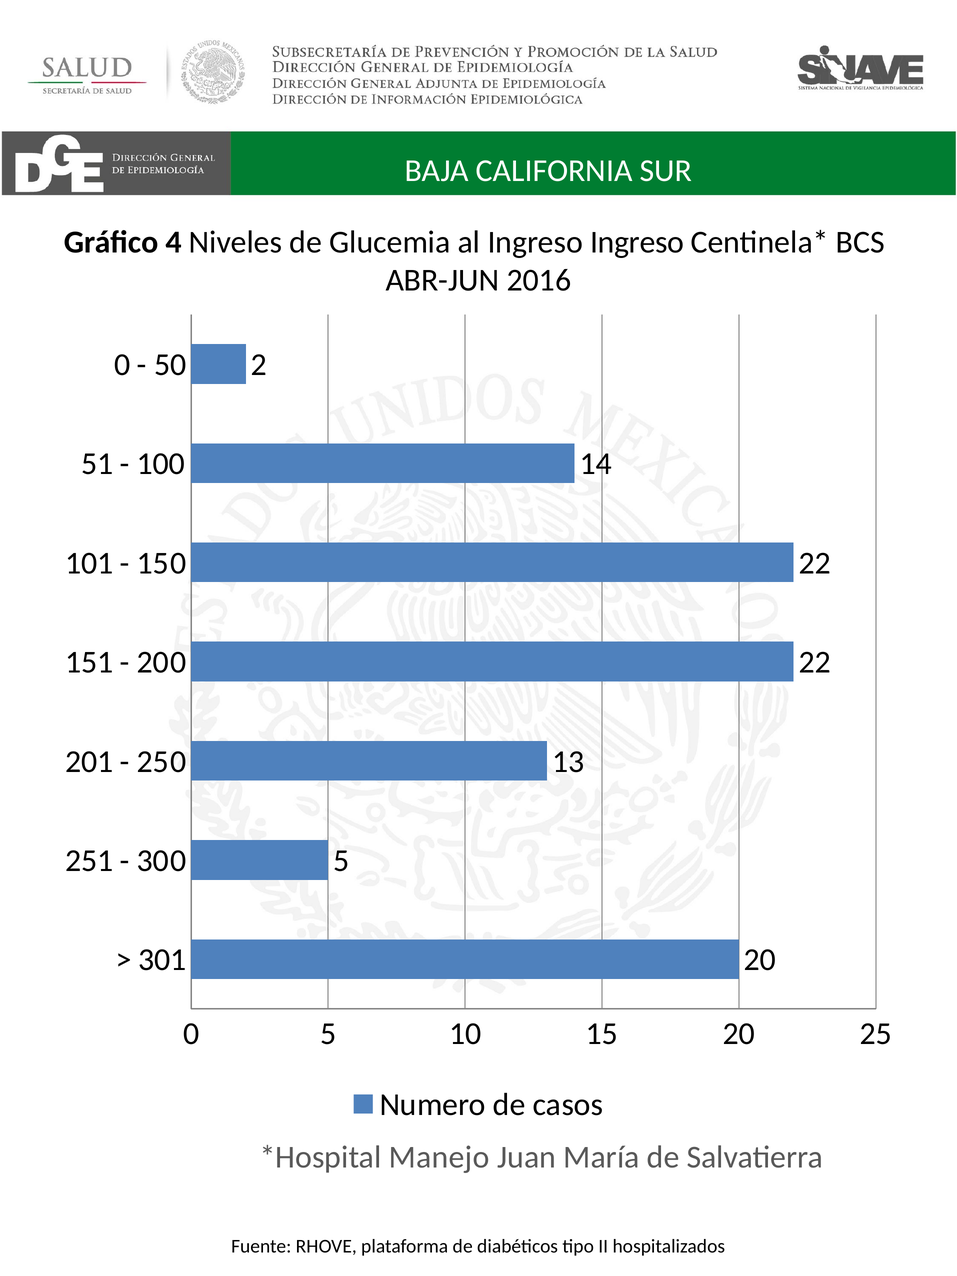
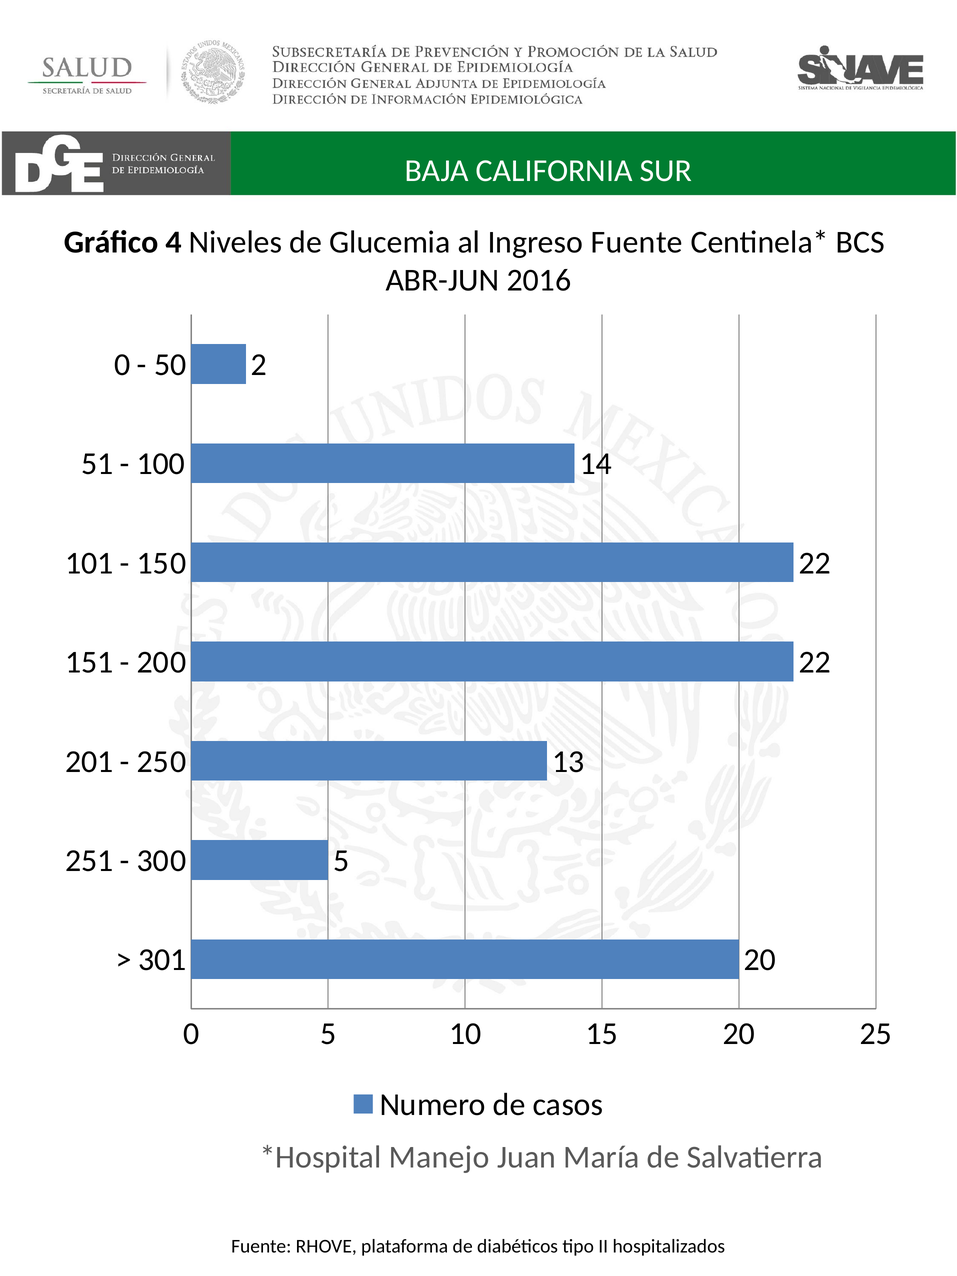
Ingreso Ingreso: Ingreso -> Fuente (637, 242)
